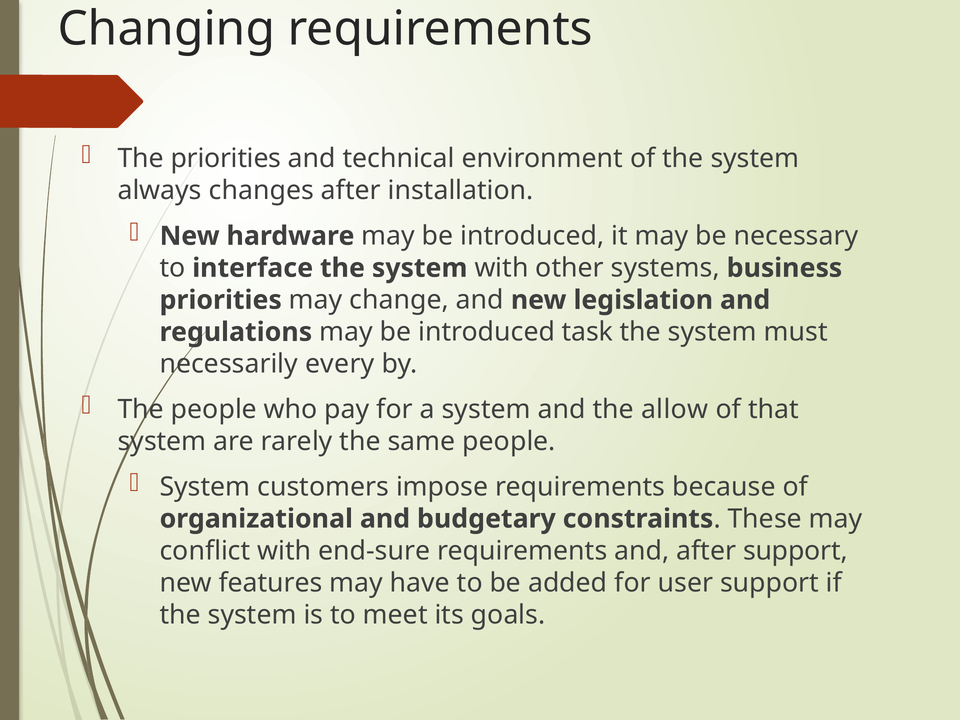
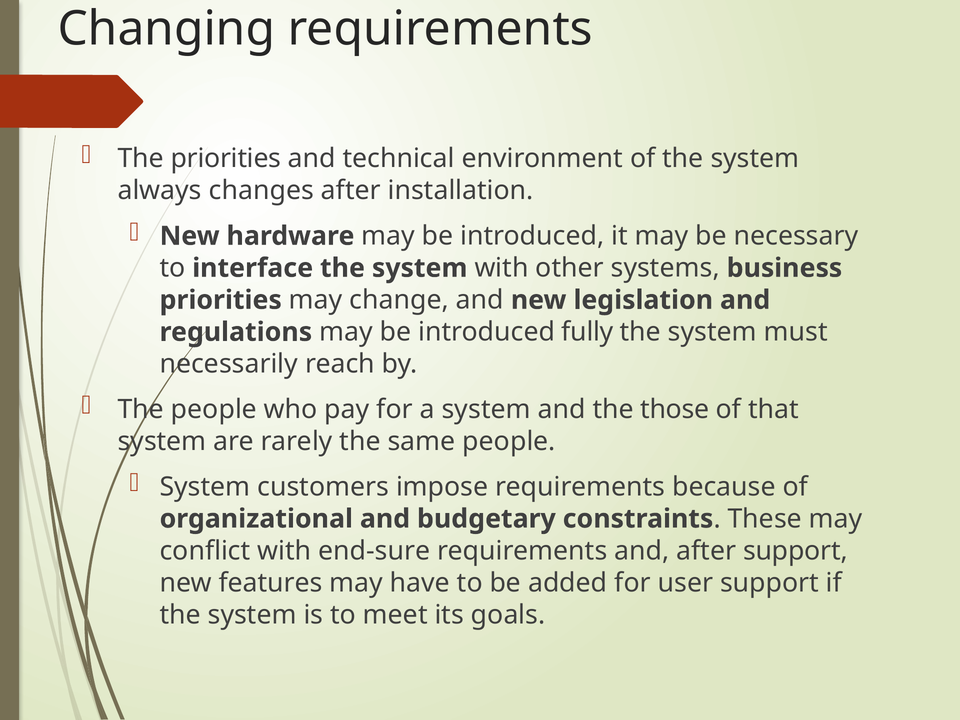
task: task -> fully (587, 332)
every: every -> reach (340, 364)
allow: allow -> those (675, 409)
